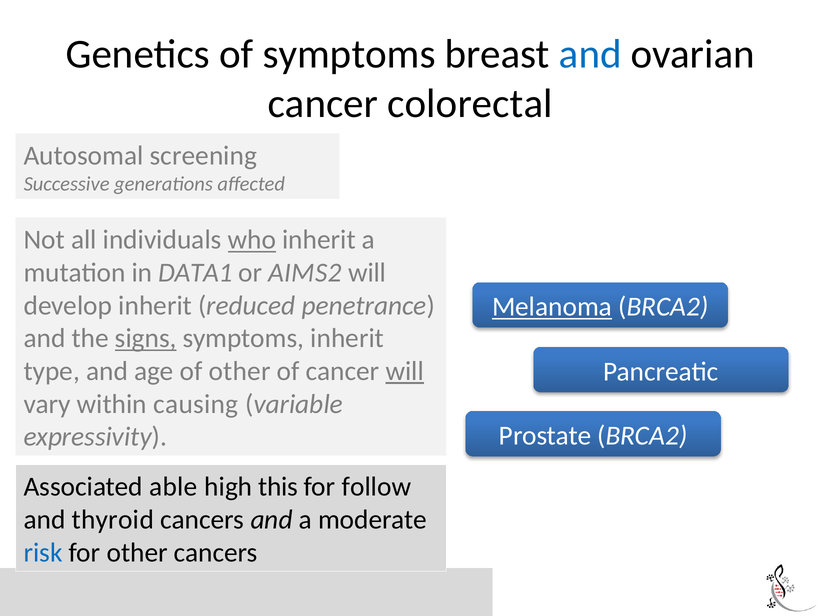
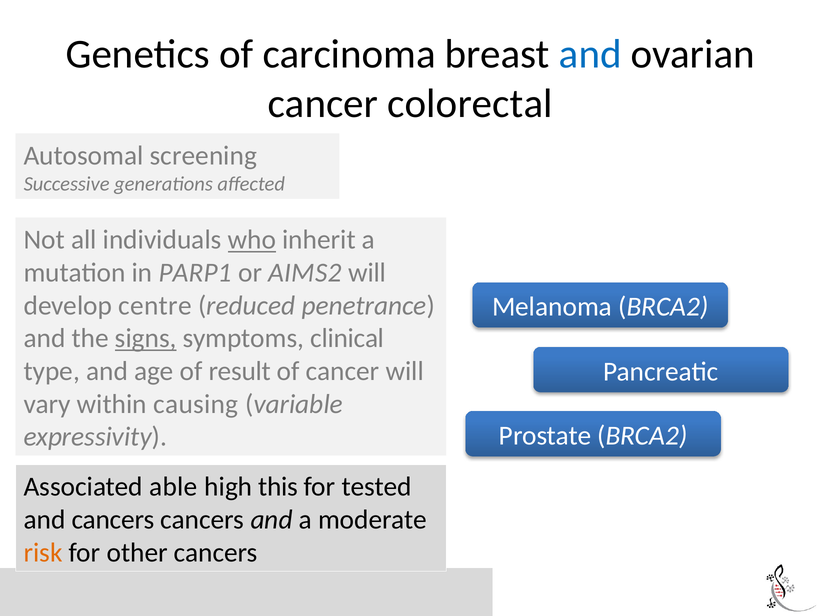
of symptoms: symptoms -> carcinoma (349, 54)
DATA1: DATA1 -> PARP1 (195, 273)
develop inherit: inherit -> centre (155, 305)
Melanoma underline: present -> none (552, 307)
symptoms inherit: inherit -> clinical (347, 338)
of other: other -> result (240, 371)
will underline: present -> none (405, 371)
follow: follow -> tested (377, 487)
and thyroid: thyroid -> cancers (113, 520)
risk colour: blue -> orange (43, 552)
